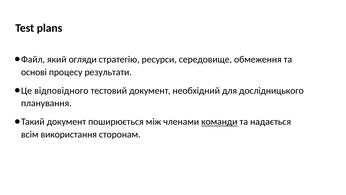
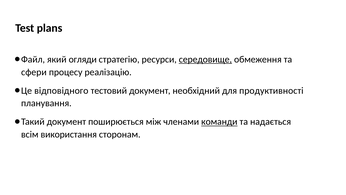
середовище underline: none -> present (205, 59)
основі: основі -> сфери (34, 72)
результати: результати -> реалізацію (108, 72)
дослідницького: дослідницького -> продуктивності (271, 90)
